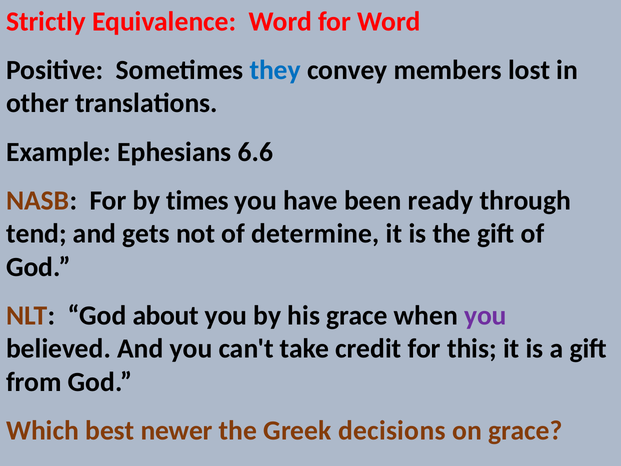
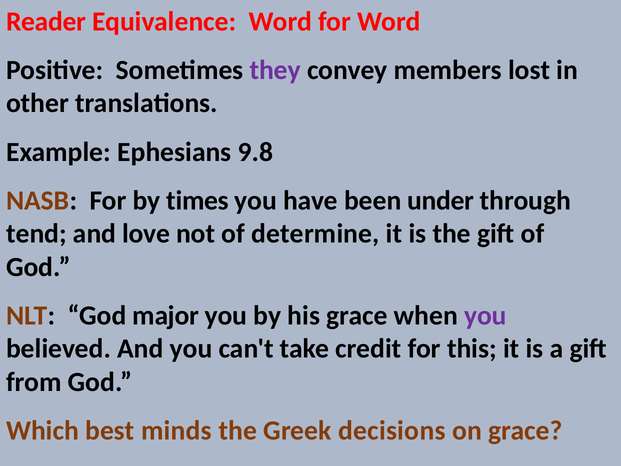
Strictly: Strictly -> Reader (46, 22)
they colour: blue -> purple (275, 70)
6.6: 6.6 -> 9.8 (255, 152)
ready: ready -> under (441, 201)
gets: gets -> love (146, 234)
about: about -> major (166, 316)
newer: newer -> minds (176, 430)
